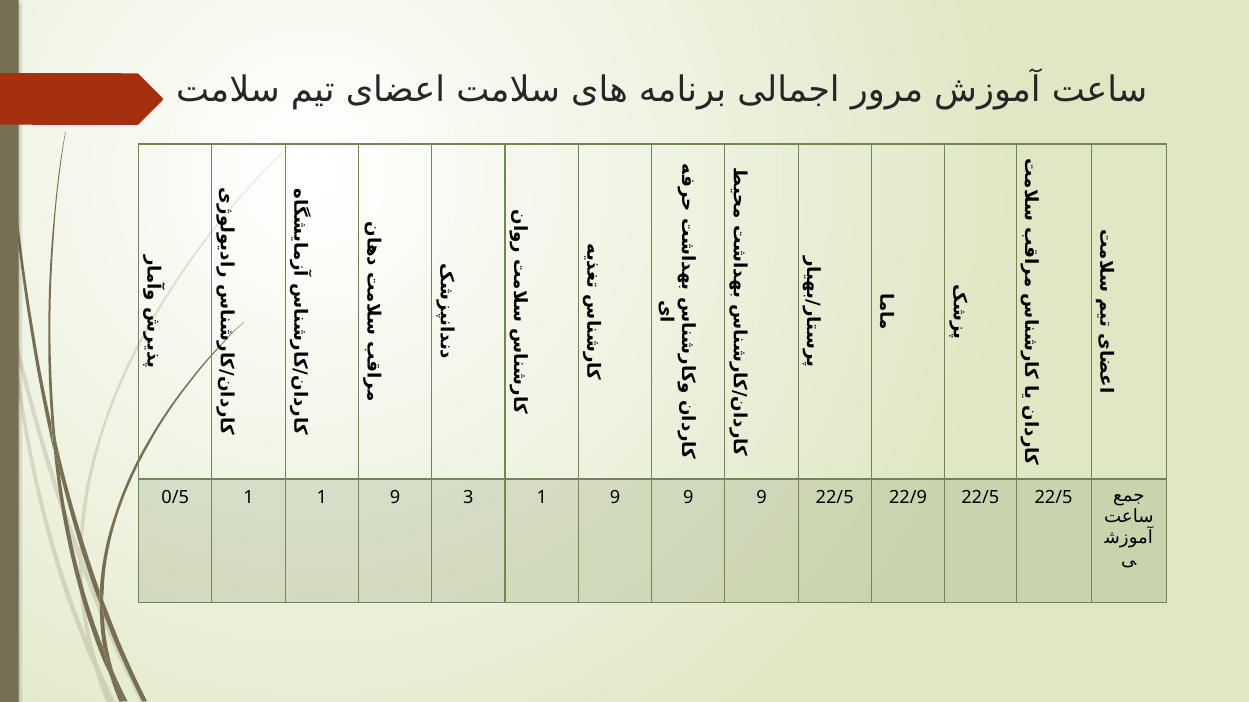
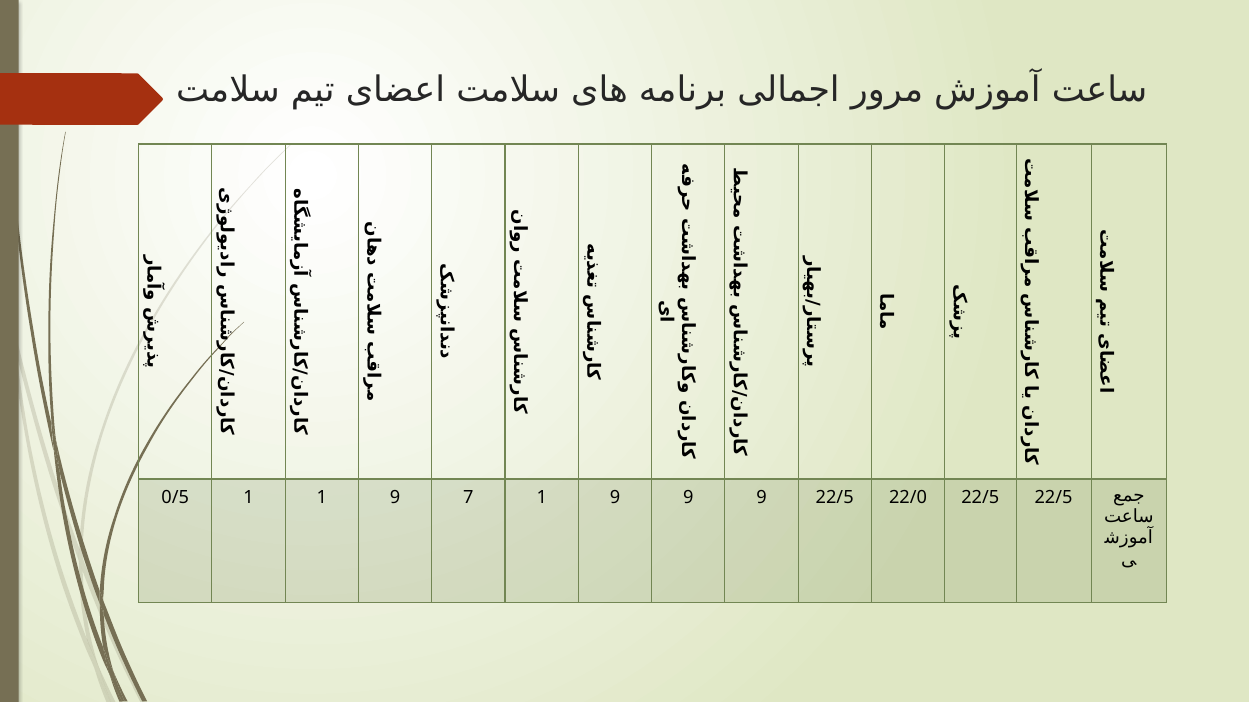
3: 3 -> 7 (468, 498)
22/9: 22/9 -> 22/0 (908, 498)
